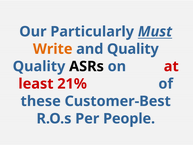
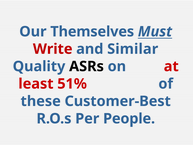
Particularly: Particularly -> Themselves (92, 32)
Write colour: orange -> red (53, 49)
and Quality: Quality -> Similar (133, 49)
21%: 21% -> 51% (72, 84)
